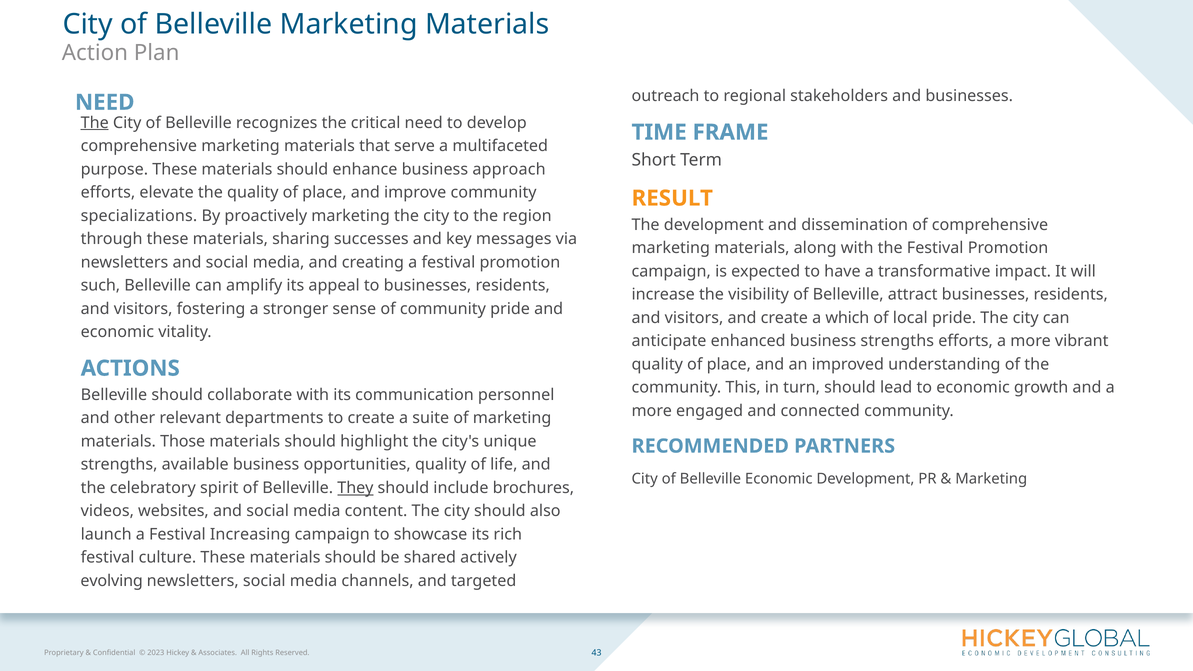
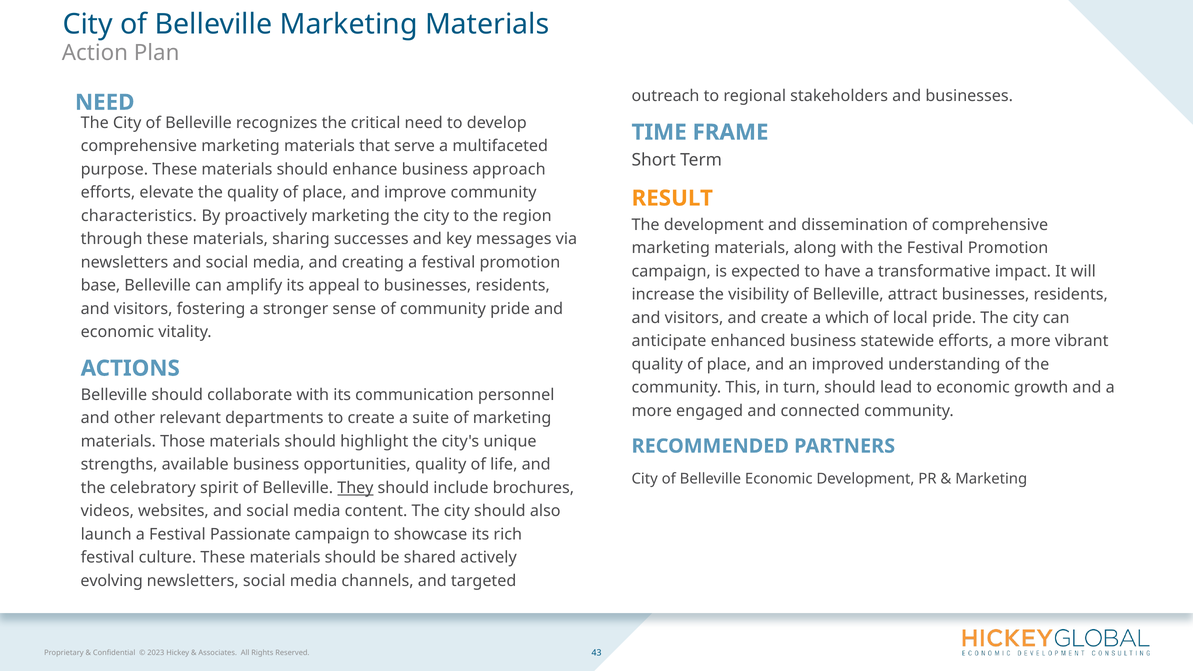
The underline: present -> none (95, 123)
specializations: specializations -> characteristics (139, 216)
such: such -> base (100, 286)
business strengths: strengths -> statewide (897, 341)
Increasing: Increasing -> Passionate (250, 534)
